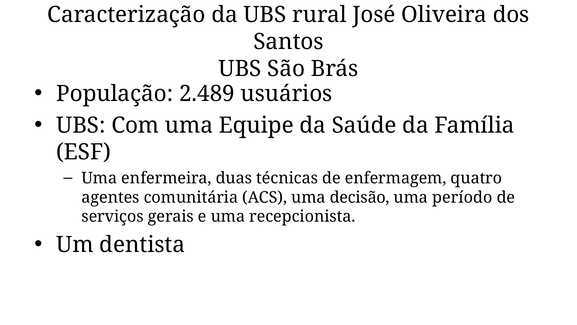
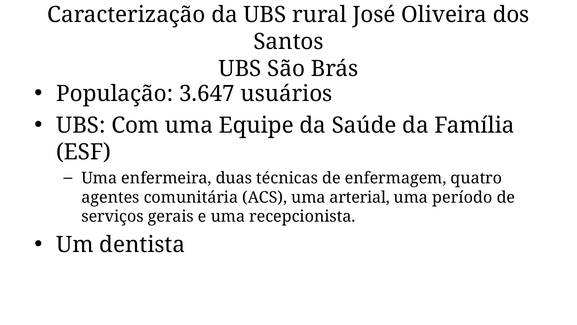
2.489: 2.489 -> 3.647 (207, 94)
decisão: decisão -> arterial (360, 197)
